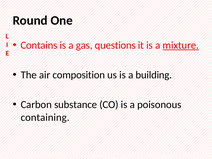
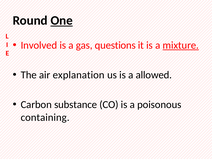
One underline: none -> present (62, 21)
Contains: Contains -> Involved (39, 45)
composition: composition -> explanation (79, 75)
building: building -> allowed (154, 75)
